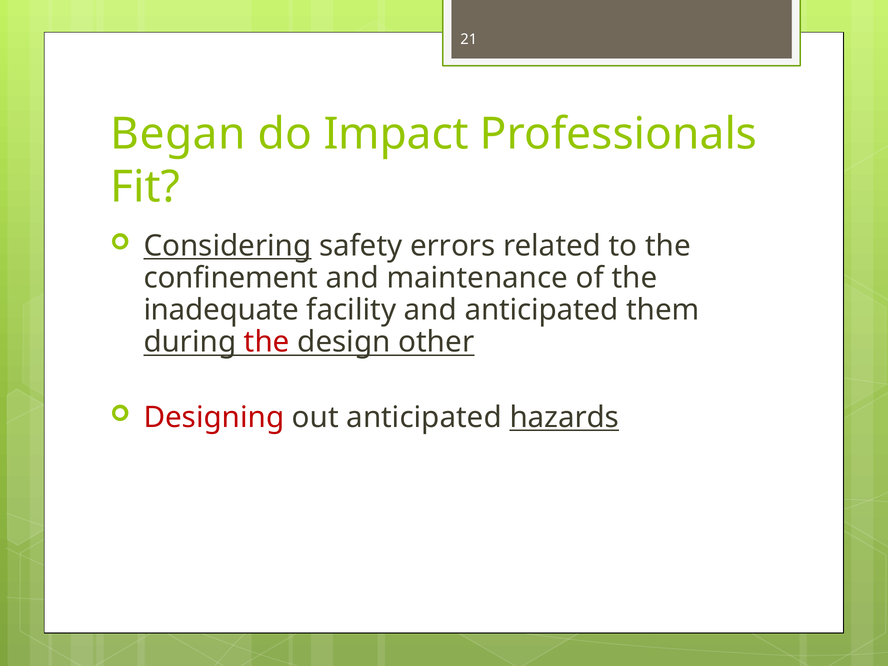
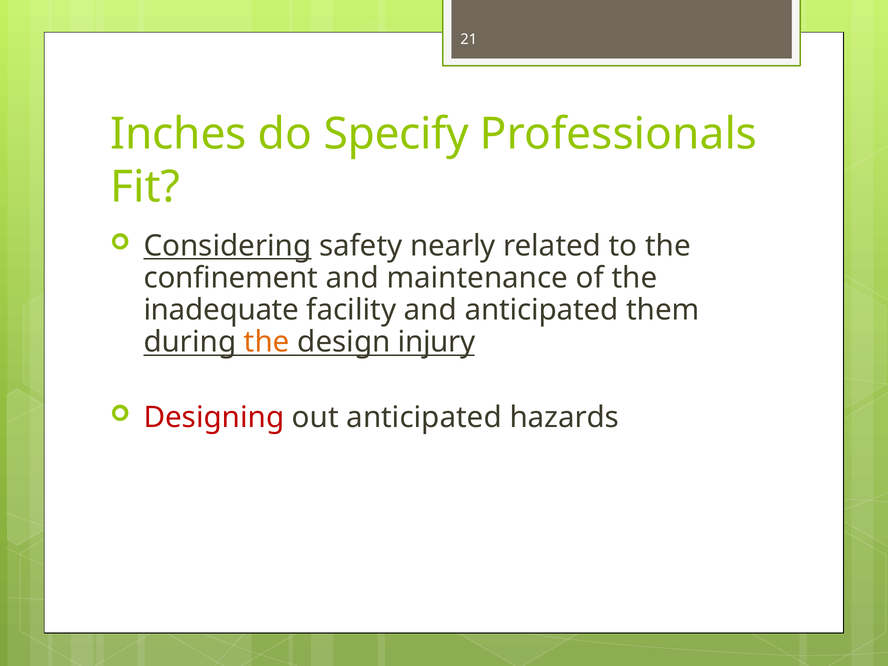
Began: Began -> Inches (178, 134)
Impact: Impact -> Specify (396, 134)
errors: errors -> nearly (453, 246)
the colour: red -> orange (267, 342)
other: other -> injury (437, 342)
hazards underline: present -> none (564, 418)
